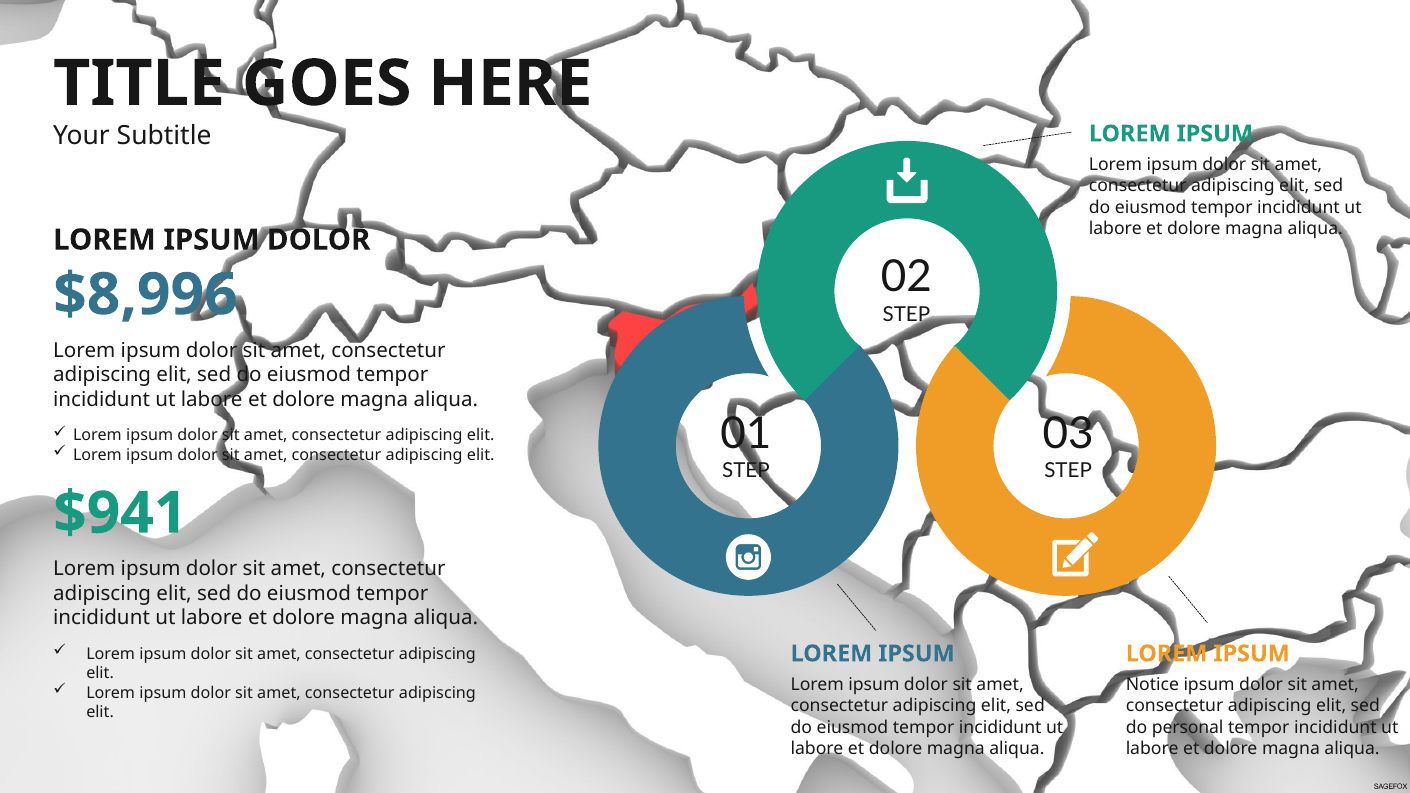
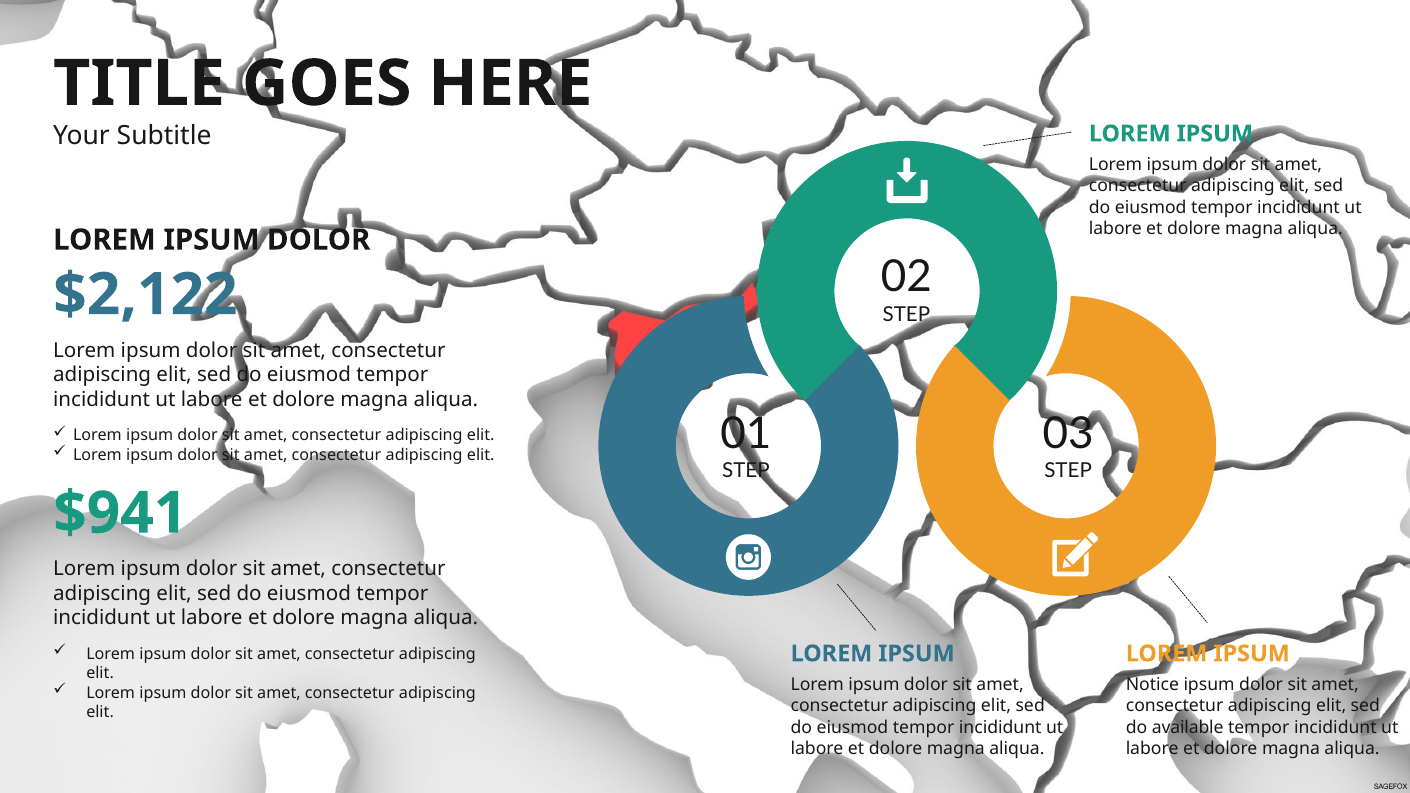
$8,996: $8,996 -> $2,122 (145, 295)
personal: personal -> available (1188, 727)
